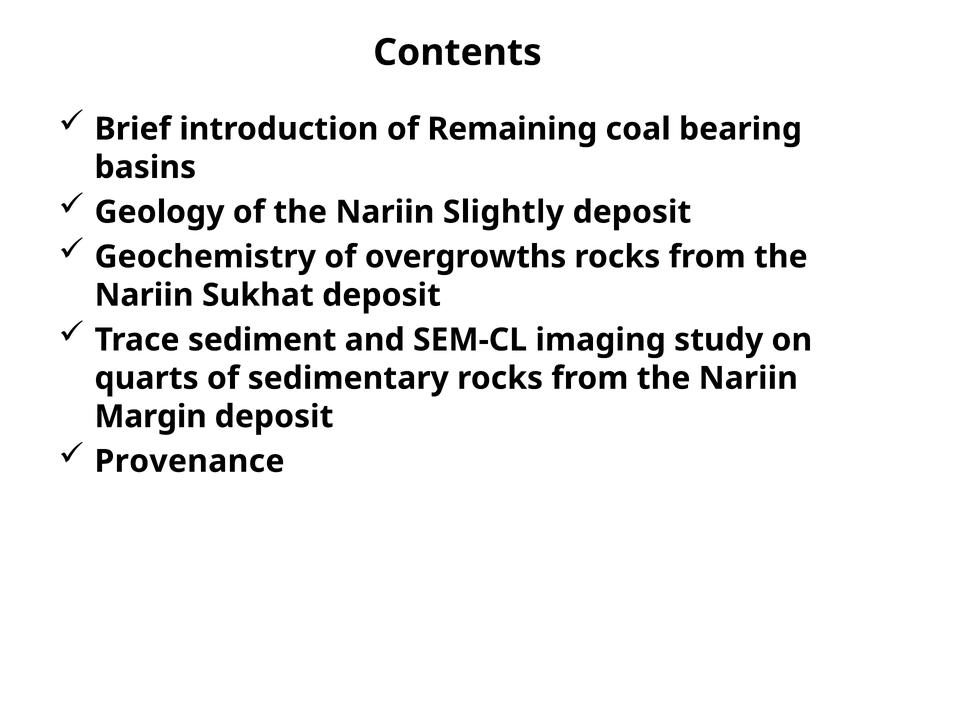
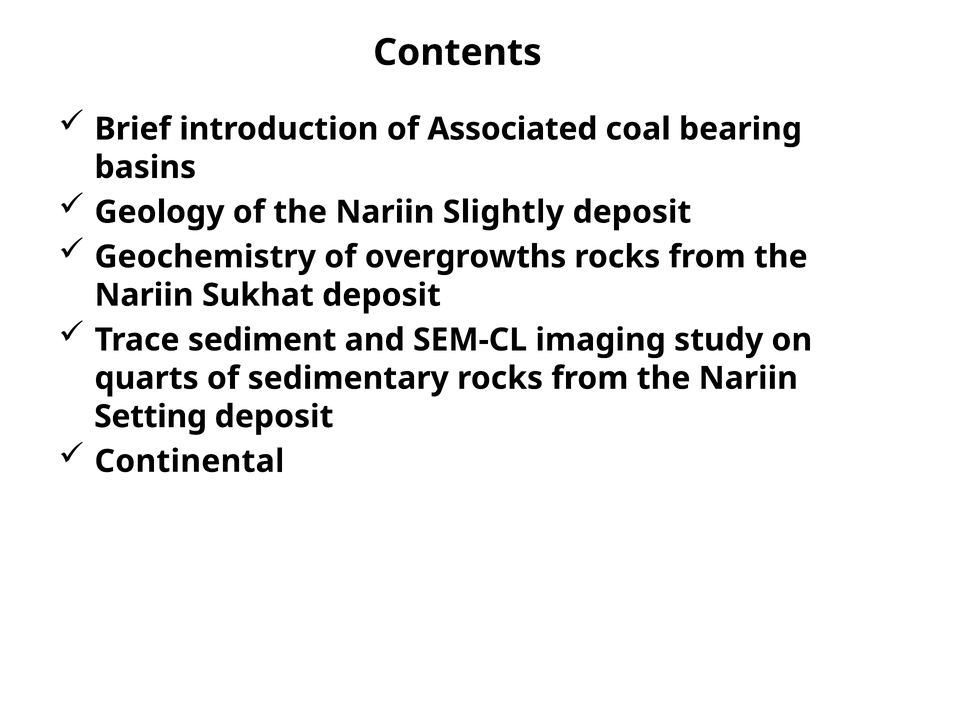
Remaining: Remaining -> Associated (512, 129)
Margin: Margin -> Setting (151, 416)
Provenance: Provenance -> Continental (190, 461)
